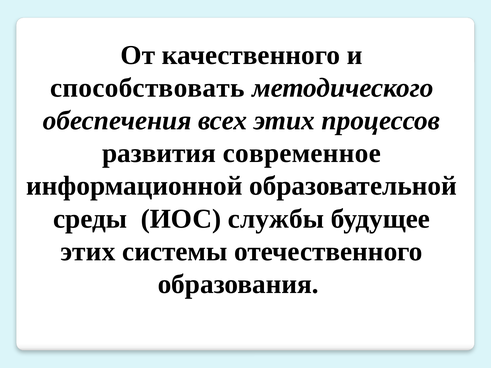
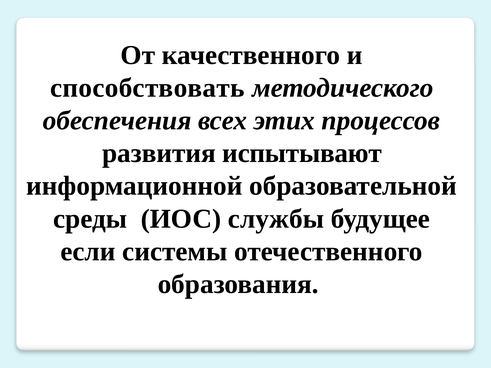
современное: современное -> испытывают (302, 153)
этих: этих -> если (88, 252)
